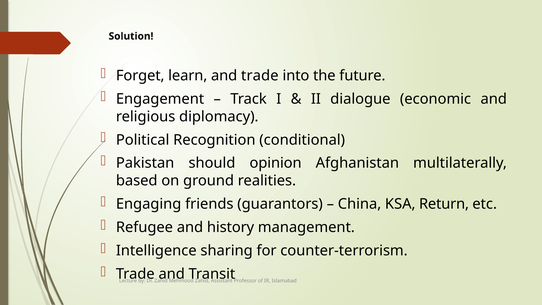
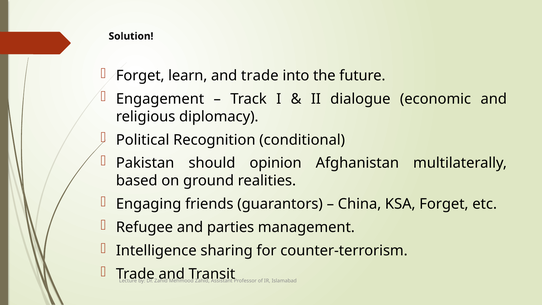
KSA Return: Return -> Forget (444, 204)
history: history -> parties (231, 227)
